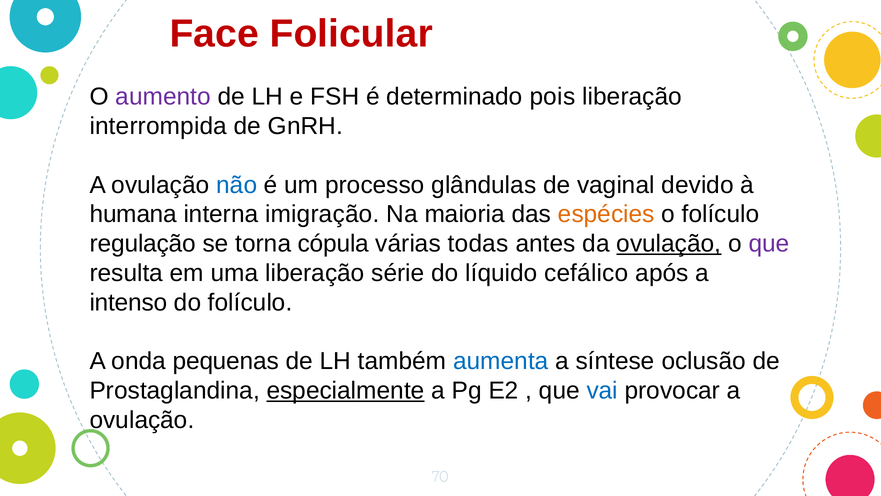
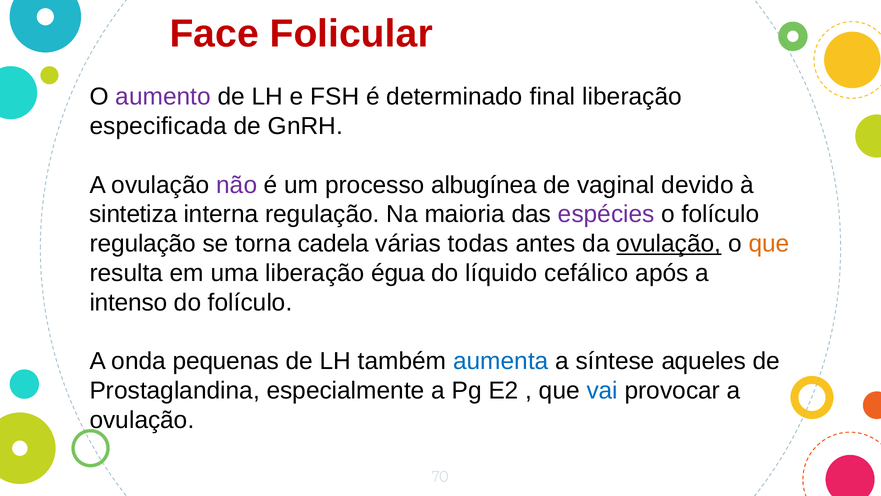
pois: pois -> final (552, 97)
interrompida: interrompida -> especificada (158, 126)
não colour: blue -> purple (237, 185)
glândulas: glândulas -> albugínea (484, 185)
humana: humana -> sintetiza (133, 214)
interna imigração: imigração -> regulação (322, 214)
espécies colour: orange -> purple (606, 214)
cópula: cópula -> cadela (333, 244)
que colour: purple -> orange (769, 244)
série: série -> égua (398, 273)
oclusão: oclusão -> aqueles (704, 361)
especialmente underline: present -> none (346, 390)
